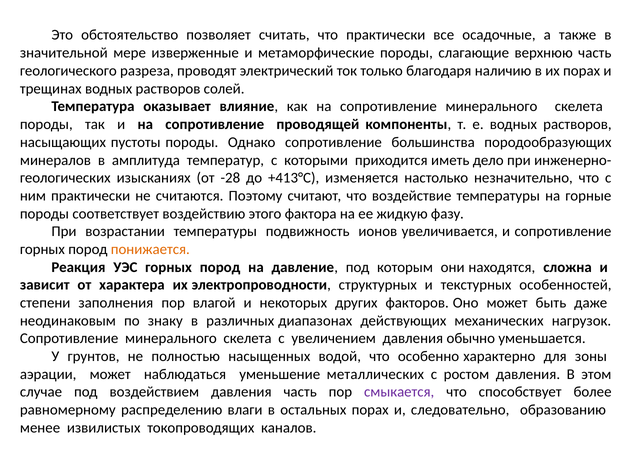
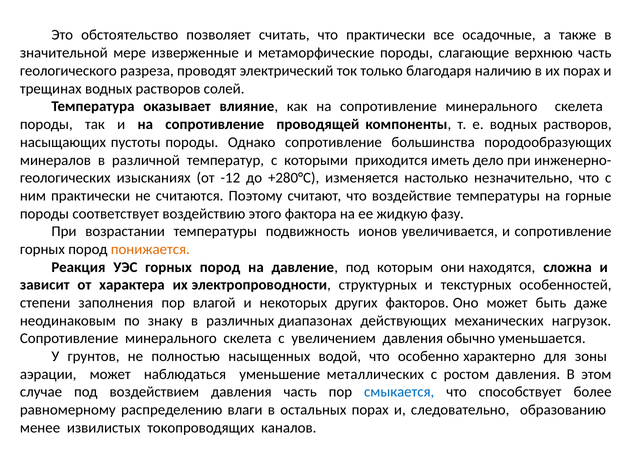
амплитуда: амплитуда -> различной (146, 160)
-28: -28 -> -12 (230, 178)
+413°С: +413°С -> +280°С (294, 178)
смыкается colour: purple -> blue (399, 392)
